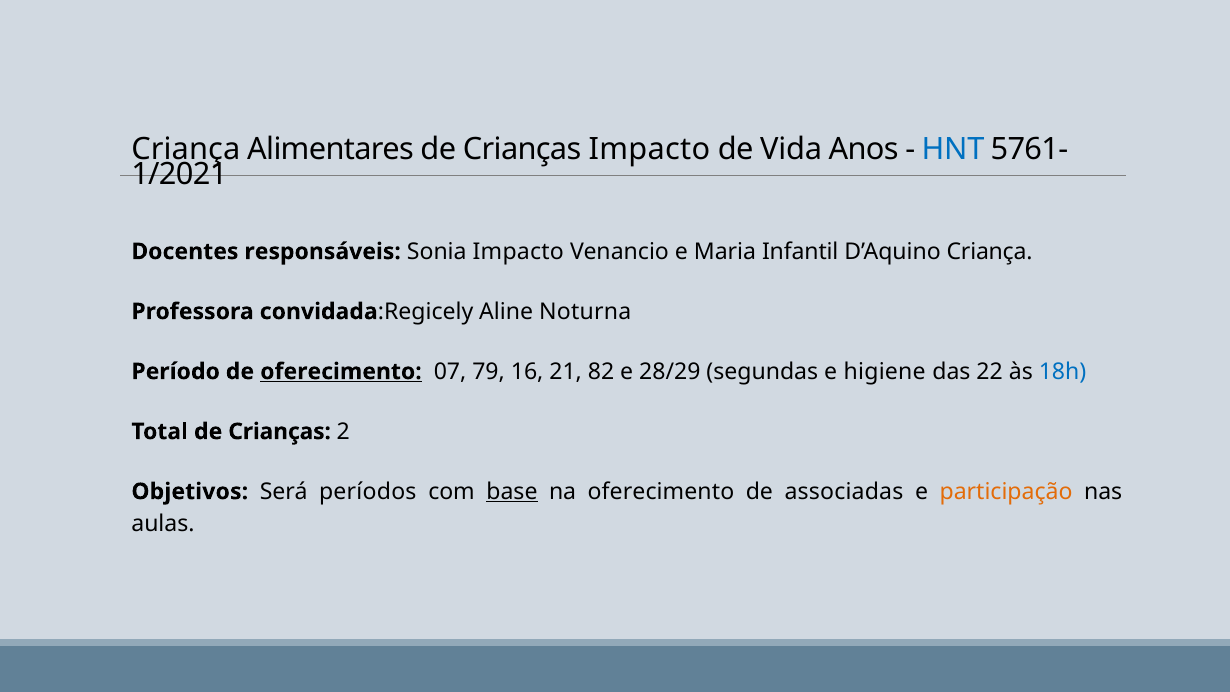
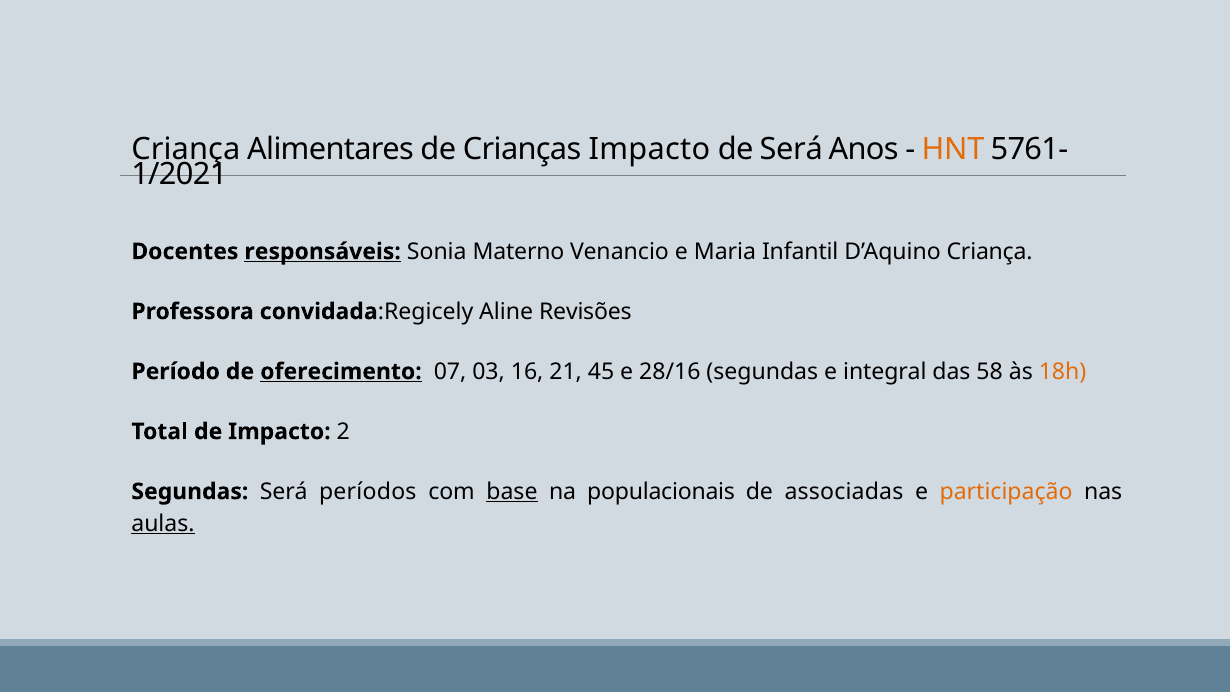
de Vida: Vida -> Será (791, 149)
HNT colour: blue -> orange (953, 149)
responsáveis underline: none -> present (323, 251)
Sonia Impacto: Impacto -> Materno (518, 251)
Noturna: Noturna -> Revisões (585, 311)
79: 79 -> 03 (489, 371)
82: 82 -> 45 (601, 371)
28/29: 28/29 -> 28/16 (670, 371)
higiene: higiene -> integral (885, 371)
22: 22 -> 58 (990, 371)
18h colour: blue -> orange (1063, 371)
Total de Crianças: Crianças -> Impacto (279, 431)
Objetivos: Objetivos -> Segundas (190, 491)
na oferecimento: oferecimento -> populacionais (661, 491)
aulas underline: none -> present (163, 523)
